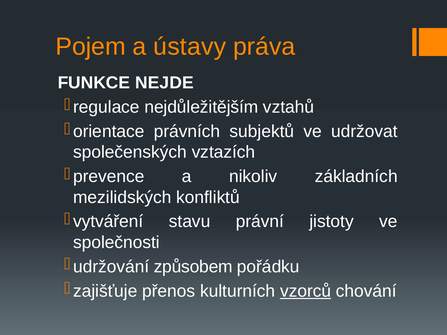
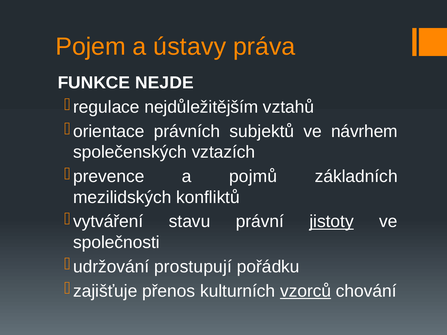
udržovat: udržovat -> návrhem (364, 132)
nikoliv: nikoliv -> pojmů (253, 177)
jistoty underline: none -> present (332, 222)
způsobem: způsobem -> prostupují (193, 267)
